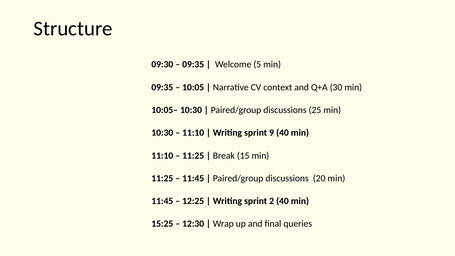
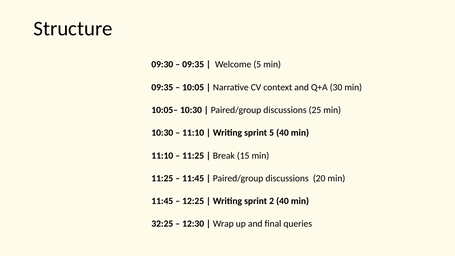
sprint 9: 9 -> 5 (272, 133)
15:25: 15:25 -> 32:25 (162, 224)
